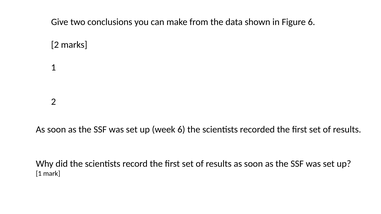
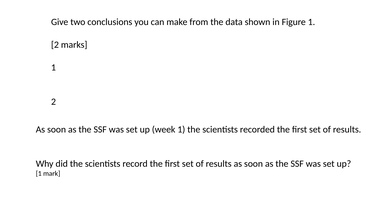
Figure 6: 6 -> 1 (311, 22)
week 6: 6 -> 1 (181, 130)
